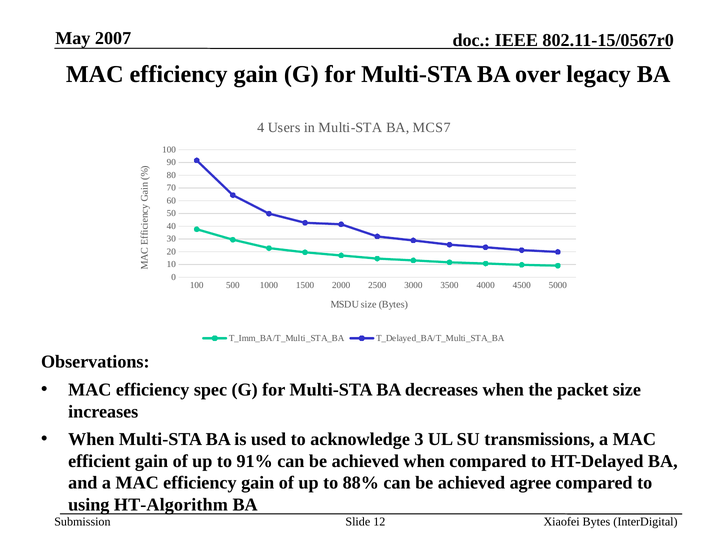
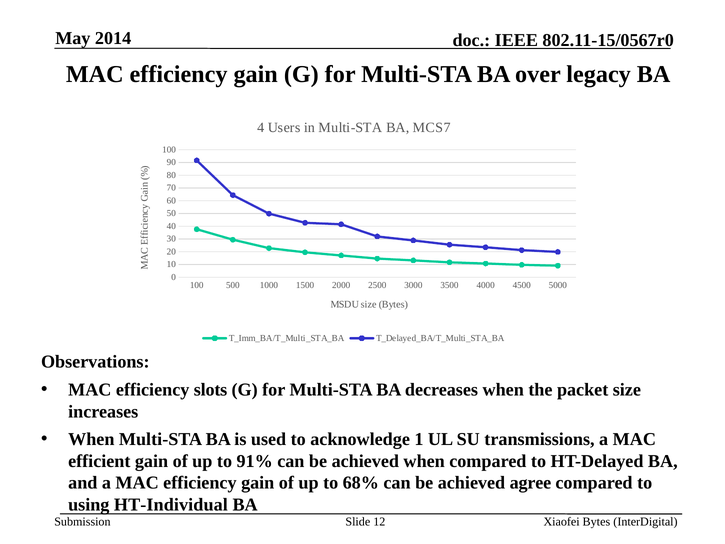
2007: 2007 -> 2014 (113, 38)
spec: spec -> slots (211, 390)
3: 3 -> 1 (419, 439)
88%: 88% -> 68% (361, 483)
HT-Algorithm: HT-Algorithm -> HT-Individual (171, 504)
